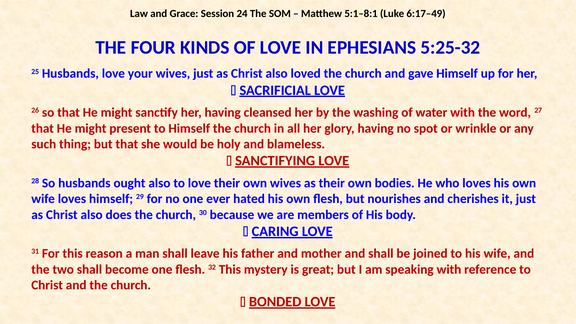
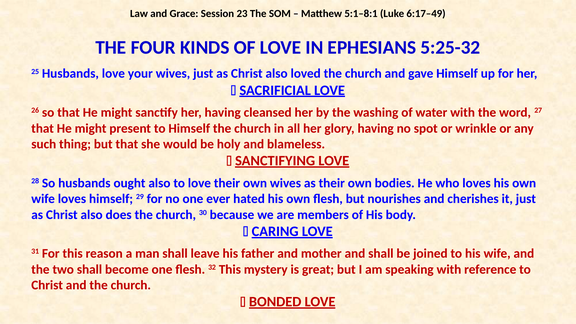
24: 24 -> 23 (242, 13)
